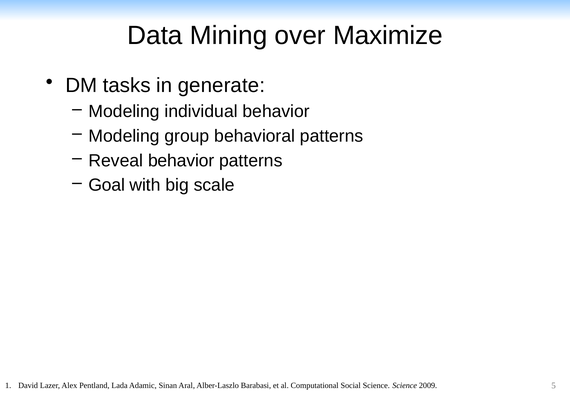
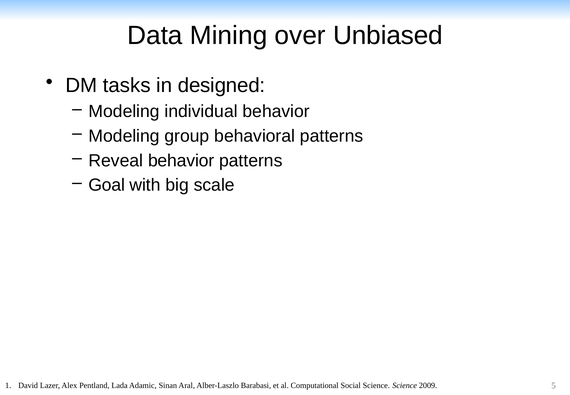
Maximize: Maximize -> Unbiased (388, 35)
generate: generate -> designed (222, 85)
